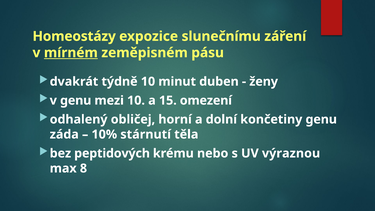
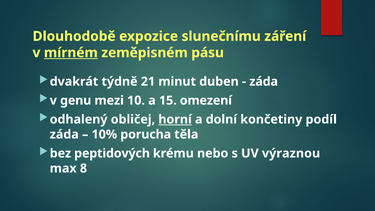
Homeostázy: Homeostázy -> Dlouhodobě (74, 36)
týdně 10: 10 -> 21 (148, 82)
ženy: ženy -> záda (264, 82)
horní underline: none -> present (175, 119)
končetiny genu: genu -> podíl (321, 119)
stárnutí: stárnutí -> porucha (146, 134)
